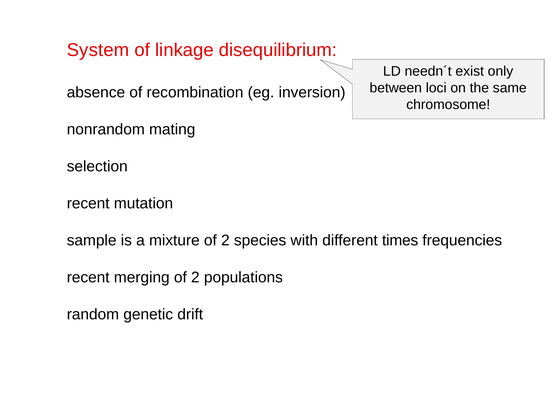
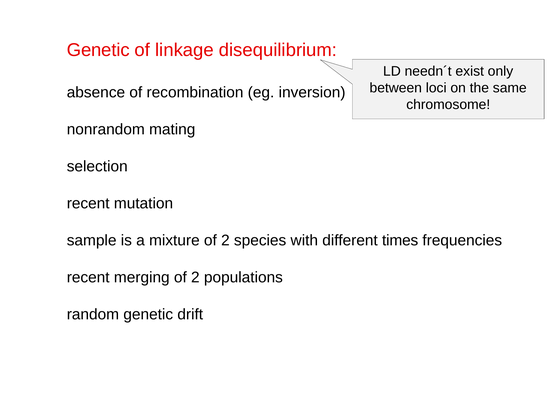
System: System -> Genetic (98, 50)
